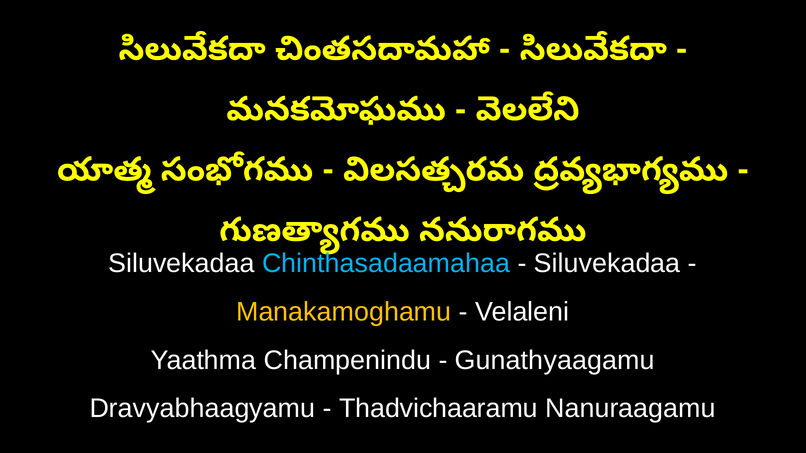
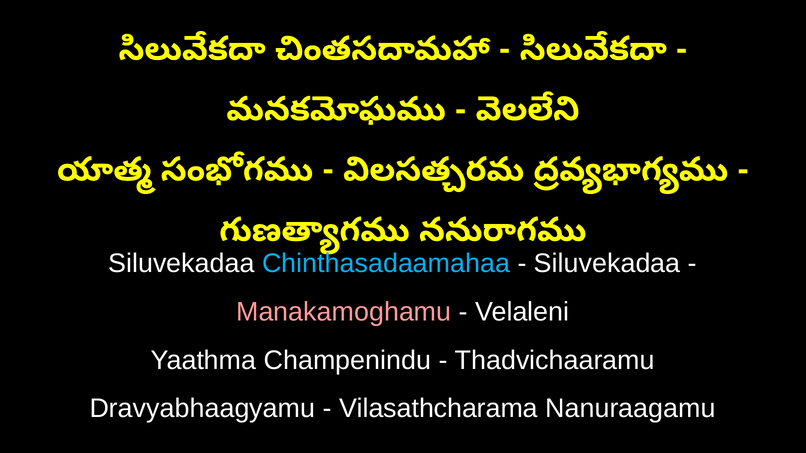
Manakamoghamu colour: yellow -> pink (344, 312)
Gunathyaagamu: Gunathyaagamu -> Thadvichaaramu (555, 361)
Thadvichaaramu: Thadvichaaramu -> Vilasathcharama (438, 409)
